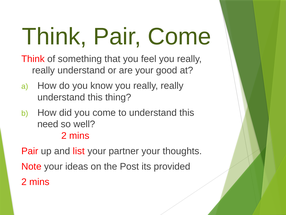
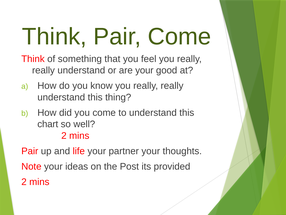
need: need -> chart (48, 124)
list: list -> life (79, 151)
